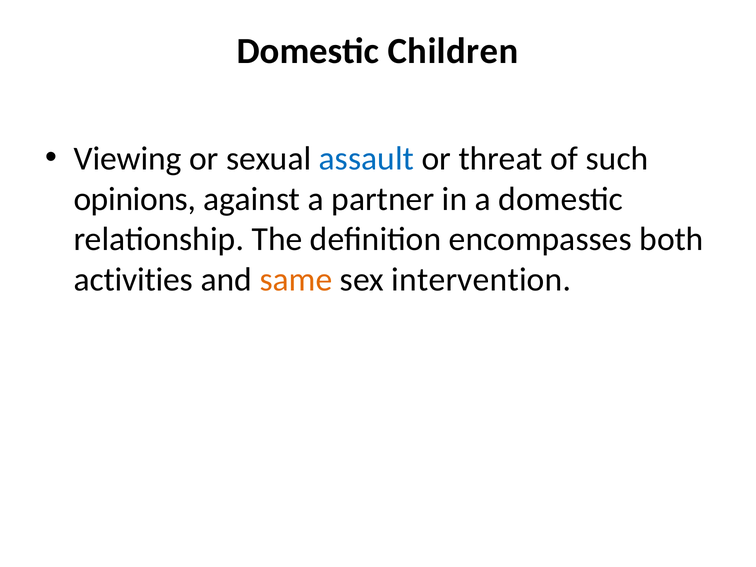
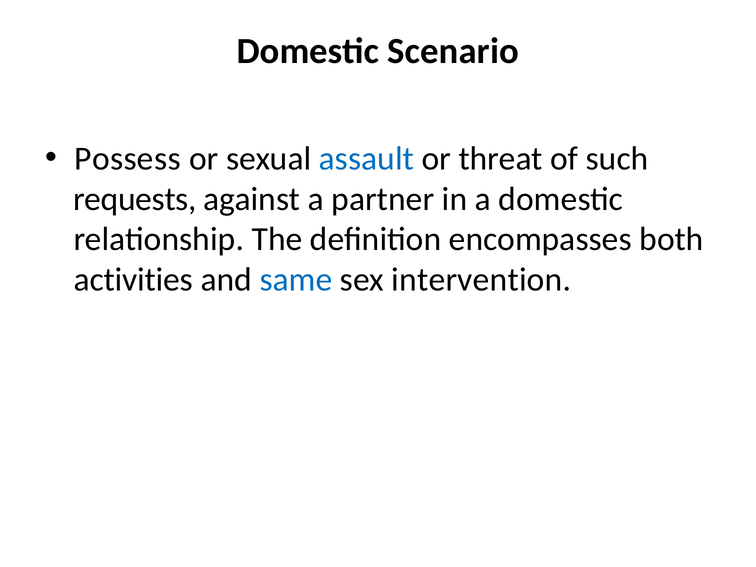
Children: Children -> Scenario (453, 51)
Viewing: Viewing -> Possess (127, 159)
opinions: opinions -> requests (135, 199)
same colour: orange -> blue (296, 280)
